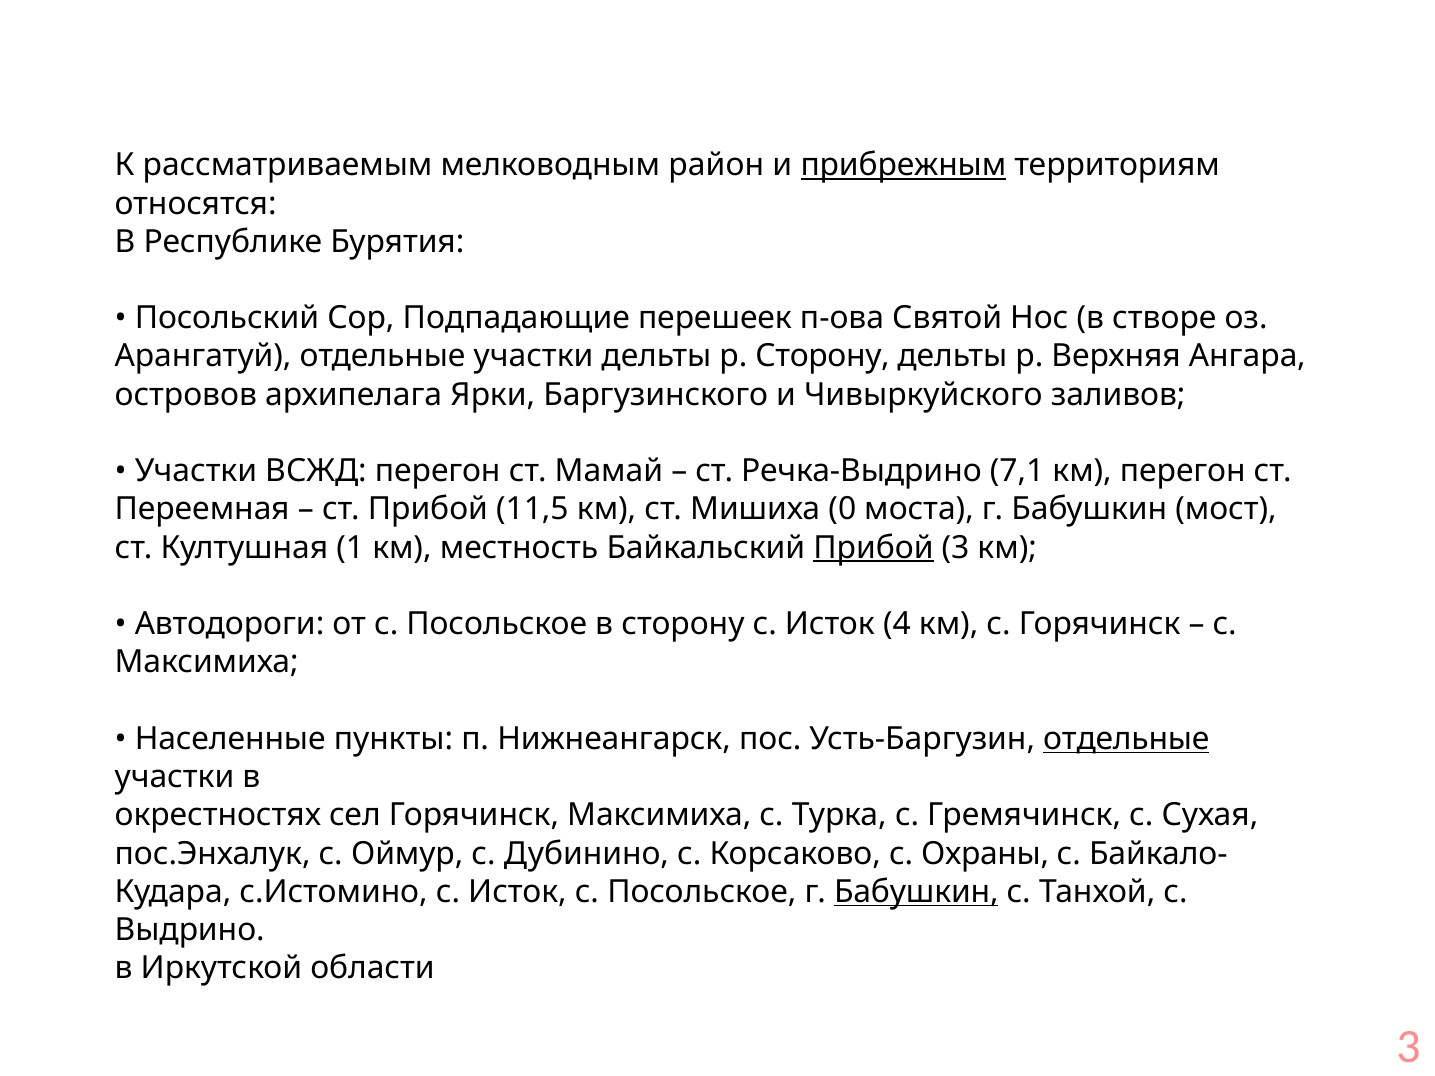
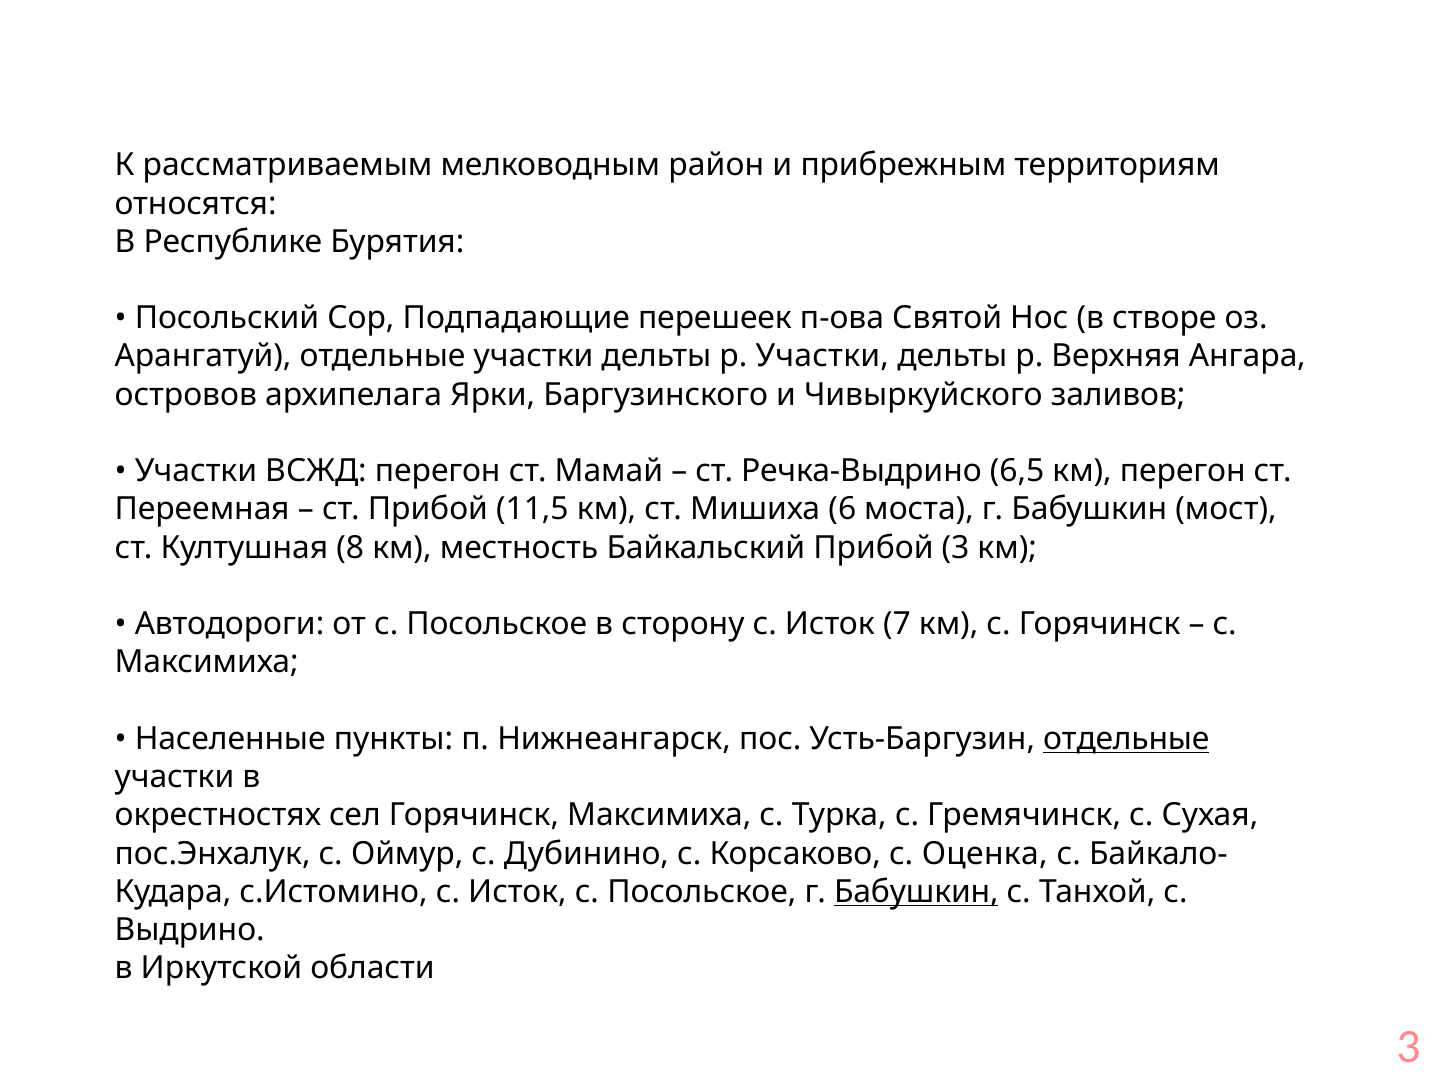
прибрежным underline: present -> none (903, 165)
р Сторону: Сторону -> Участки (822, 357)
7,1: 7,1 -> 6,5 (1017, 471)
0: 0 -> 6 (842, 510)
1: 1 -> 8 (350, 548)
Прибой underline: present -> none (873, 548)
4: 4 -> 7 (897, 624)
Охраны: Охраны -> Оценка (985, 854)
